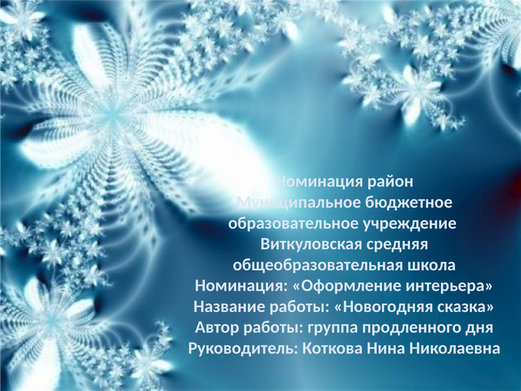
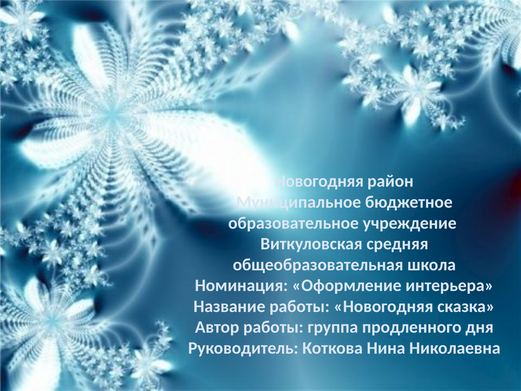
Номинация: Номинация -> Новогодняя (319, 181)
